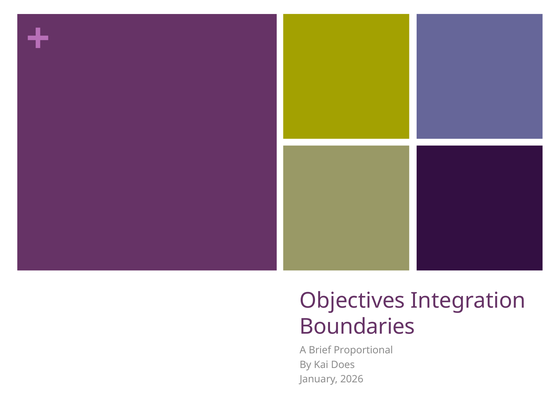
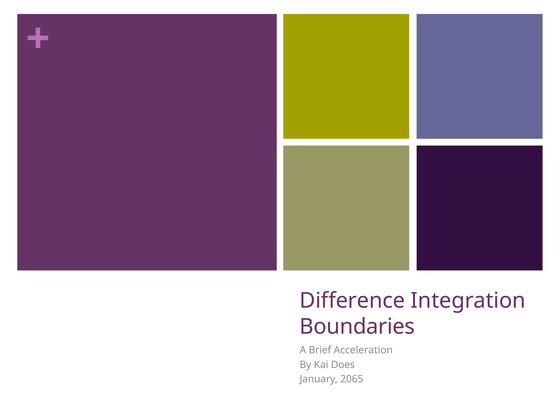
Objectives: Objectives -> Difference (352, 301)
Proportional: Proportional -> Acceleration (363, 350)
2026: 2026 -> 2065 (352, 379)
